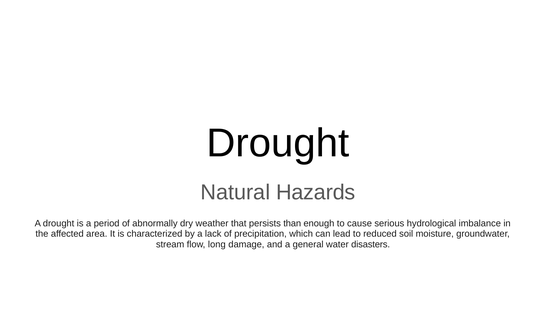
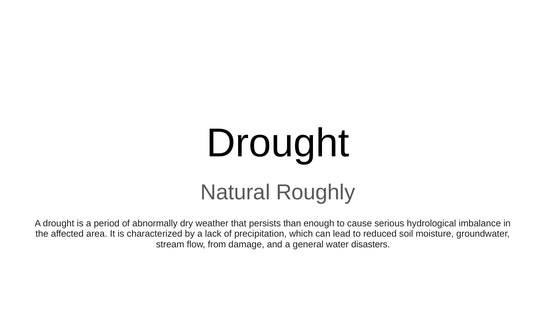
Hazards: Hazards -> Roughly (316, 192)
long: long -> from (217, 244)
